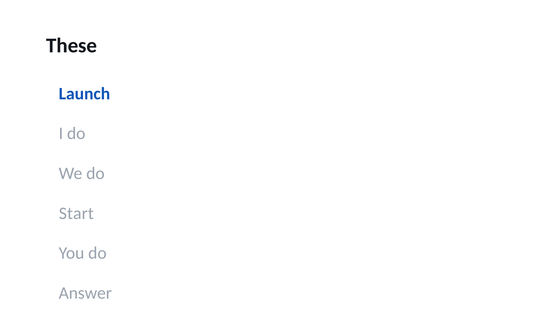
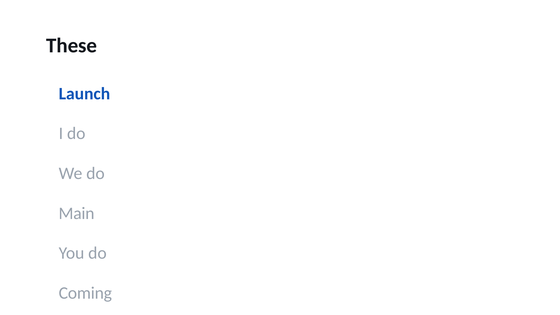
Start: Start -> Main (77, 213)
Answer: Answer -> Coming (85, 293)
